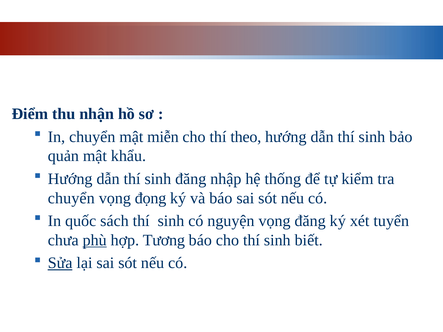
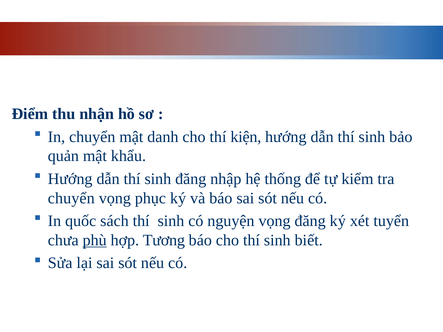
miễn: miễn -> danh (163, 137)
theo: theo -> kiện (246, 137)
đọng: đọng -> phục (150, 198)
Sửa underline: present -> none (60, 263)
